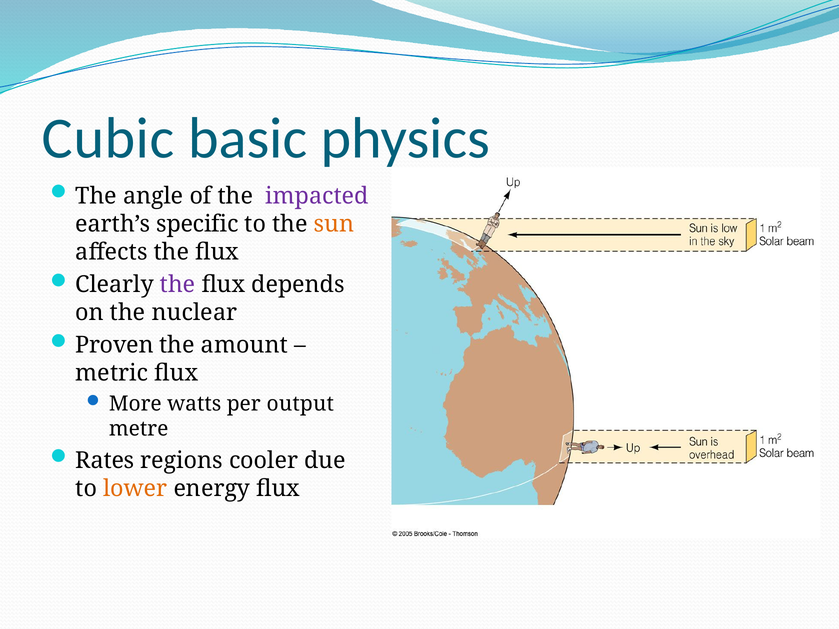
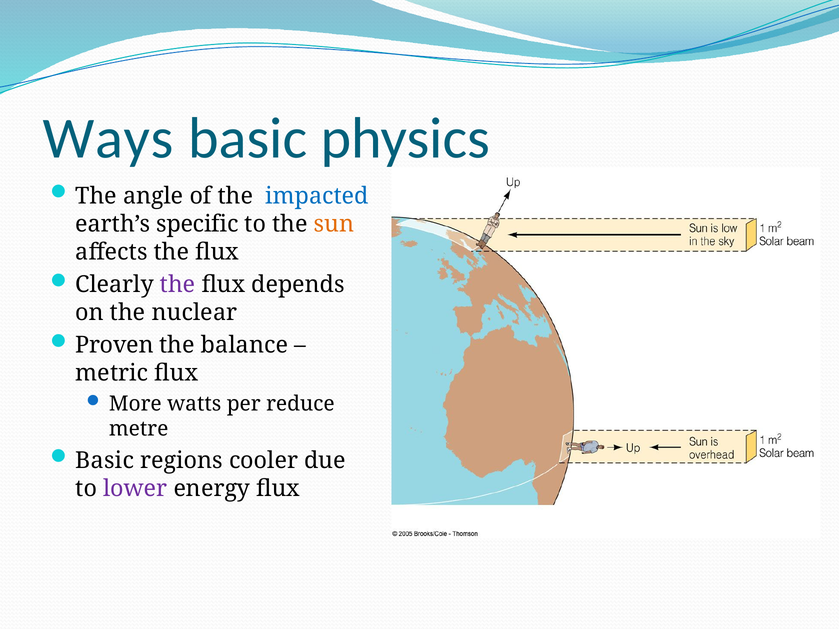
Cubic: Cubic -> Ways (108, 139)
impacted colour: purple -> blue (317, 196)
amount: amount -> balance (245, 345)
output: output -> reduce (300, 404)
Rates: Rates -> Basic (105, 461)
lower colour: orange -> purple (135, 489)
